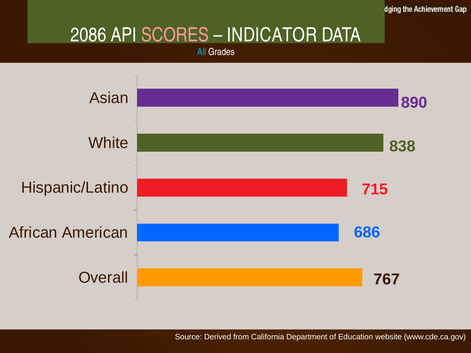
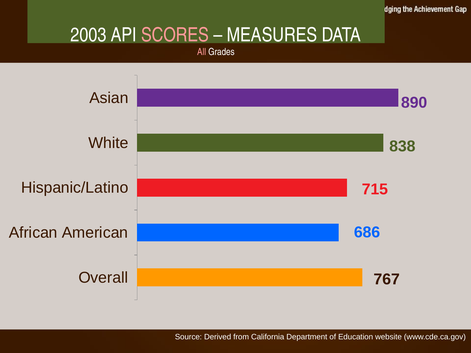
2086: 2086 -> 2003 (88, 35)
INDICATOR: INDICATOR -> MEASURES (272, 35)
All colour: light blue -> pink (202, 52)
